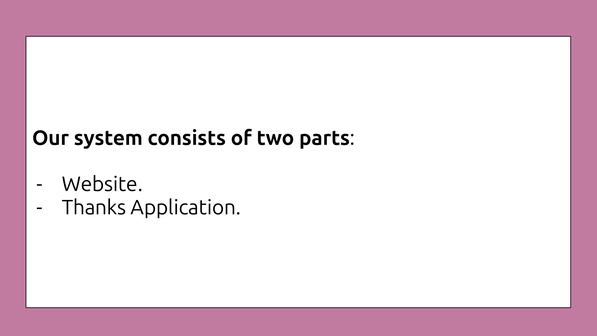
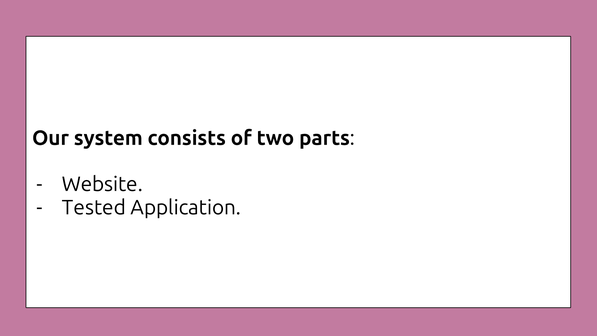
Thanks: Thanks -> Tested (94, 208)
